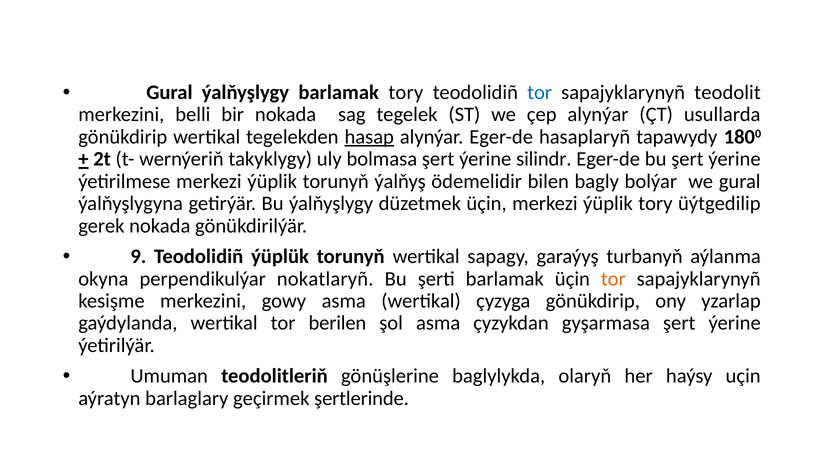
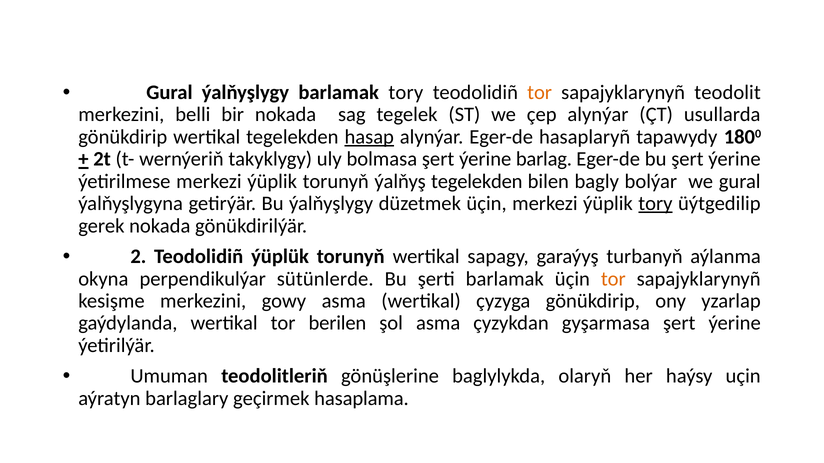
tor colour: blue -> orange (540, 93)
silindr: silindr -> barlag (544, 159)
ýalňyş ödemelidir: ödemelidir -> tegelekden (477, 181)
tory underline: none -> present (655, 204)
9: 9 -> 2 (138, 257)
nokatlaryñ: nokatlaryñ -> sütünlerde (325, 279)
şertlerinde: şertlerinde -> hasaplama (362, 399)
